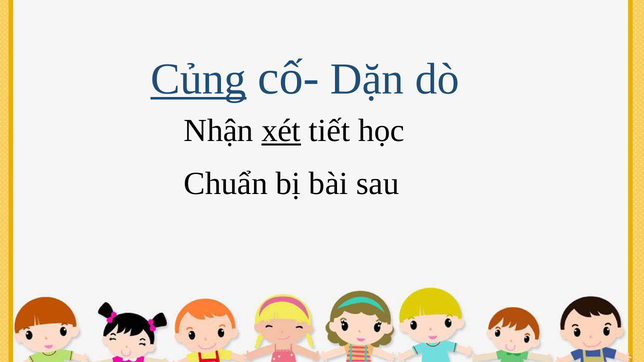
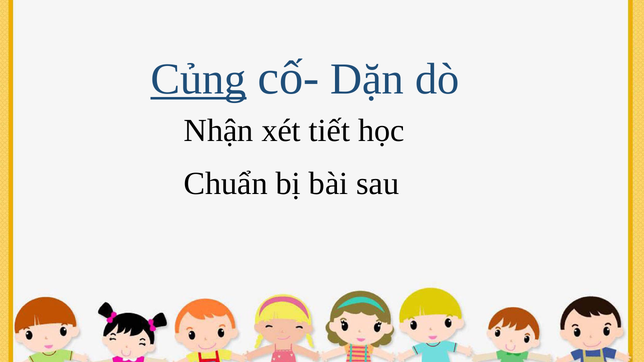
xét underline: present -> none (281, 131)
